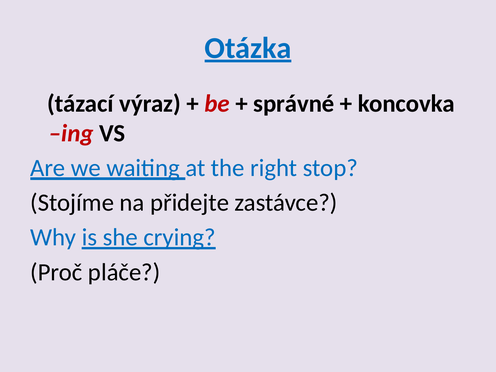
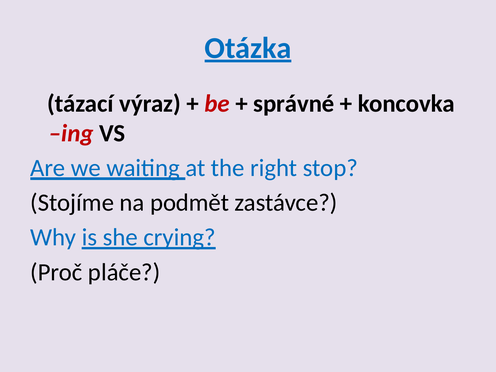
přidejte: přidejte -> podmět (190, 203)
